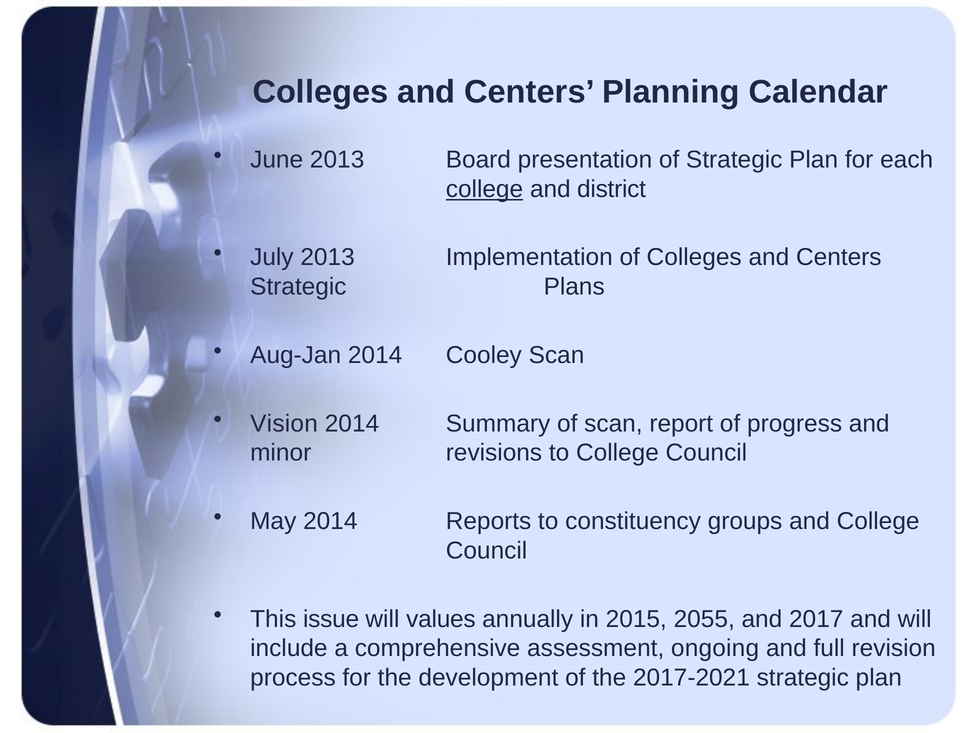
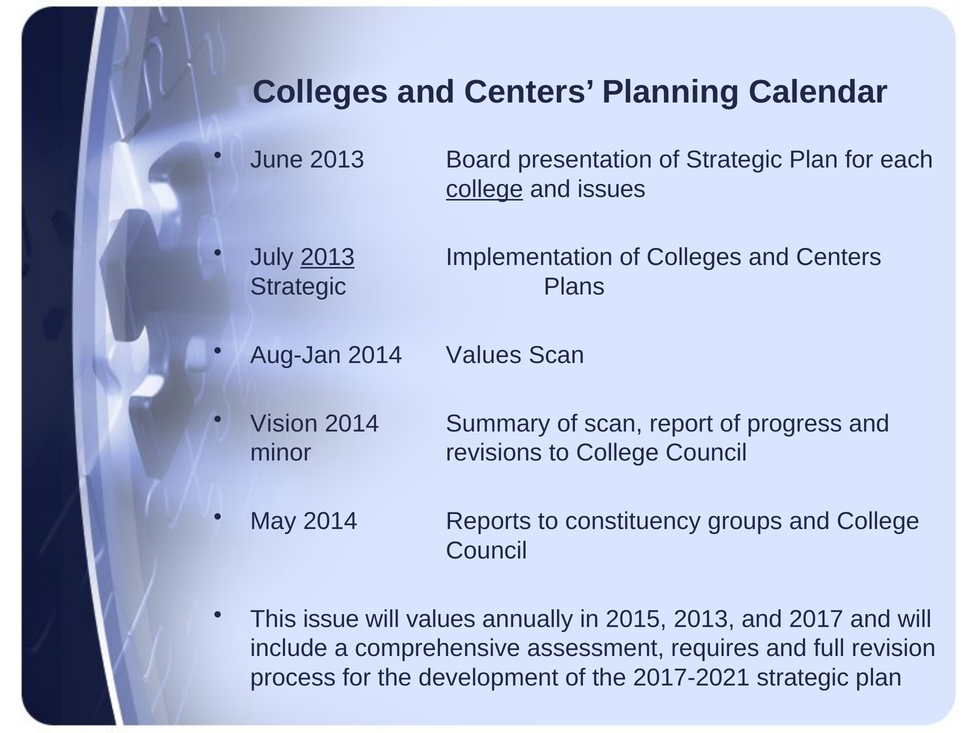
district: district -> issues (612, 189)
2013 underline: none -> present (328, 258)
2014 Cooley: Cooley -> Values (484, 355)
2015 2055: 2055 -> 2013 (704, 619)
ongoing: ongoing -> requires (715, 649)
